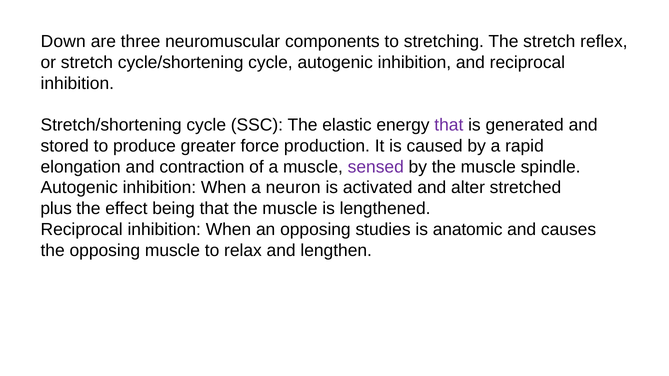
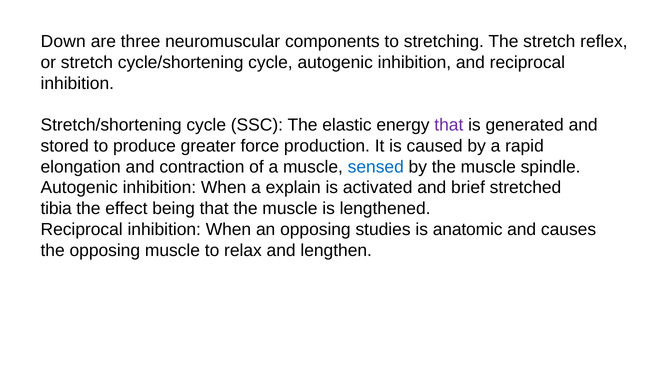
sensed colour: purple -> blue (376, 167)
neuron: neuron -> explain (293, 188)
alter: alter -> brief (468, 188)
plus: plus -> tibia (56, 209)
